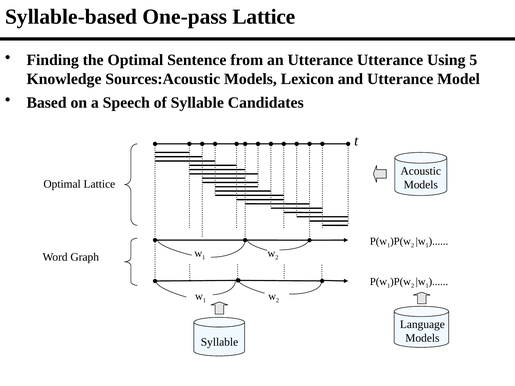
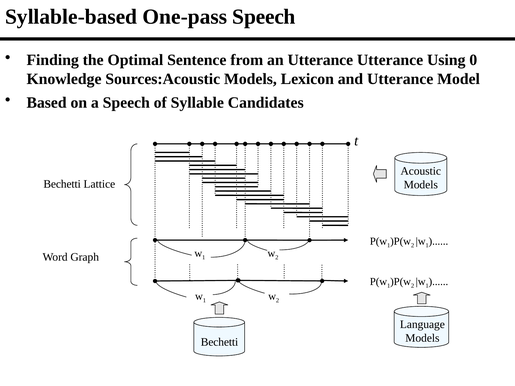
One-pass Lattice: Lattice -> Speech (264, 17)
5: 5 -> 0 (473, 60)
Optimal: Optimal -> Bechetti (62, 184)
Syllable: Syllable -> Bechetti (220, 342)
